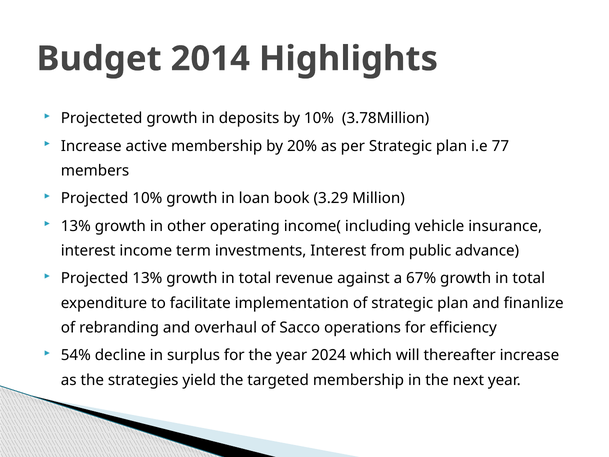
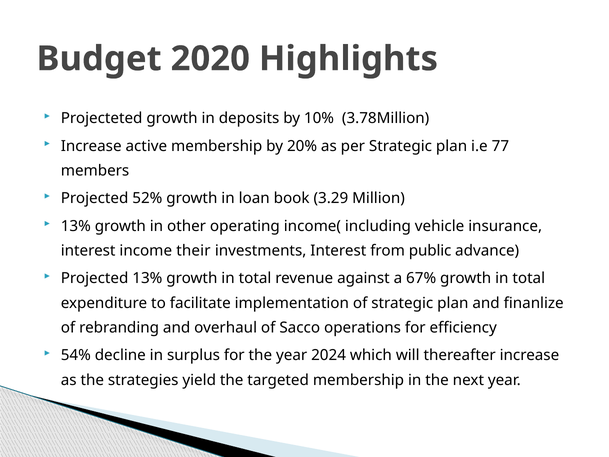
2014: 2014 -> 2020 (210, 59)
Projected 10%: 10% -> 52% (147, 198)
term: term -> their (193, 251)
